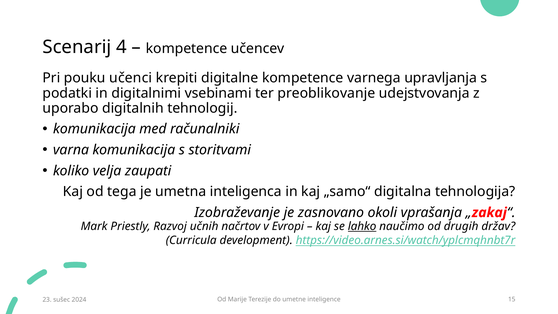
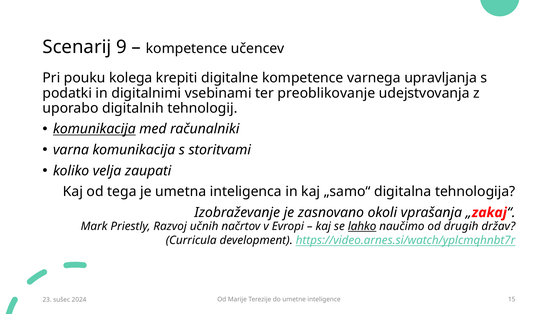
4: 4 -> 9 (122, 47)
učenci: učenci -> kolega (131, 78)
komunikacija underline: none -> present (94, 129)
